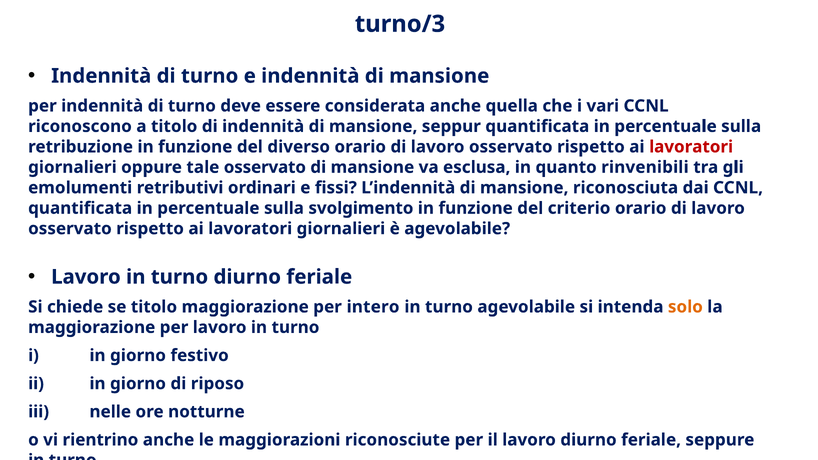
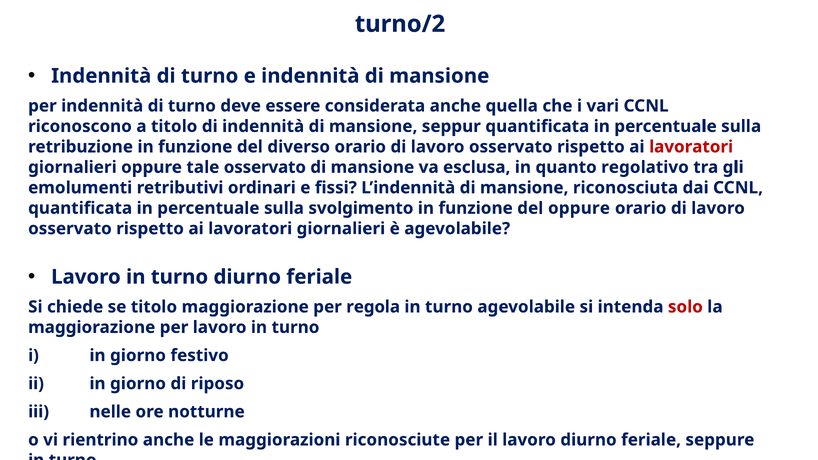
turno/3: turno/3 -> turno/2 (400, 24)
rinvenibili: rinvenibili -> regolativo (645, 167)
del criterio: criterio -> oppure (579, 208)
intero: intero -> regola (373, 307)
solo colour: orange -> red (685, 307)
